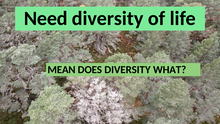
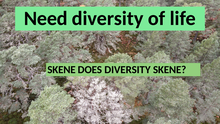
MEAN: MEAN -> SKENE (62, 69)
DIVERSITY WHAT: WHAT -> SKENE (170, 69)
